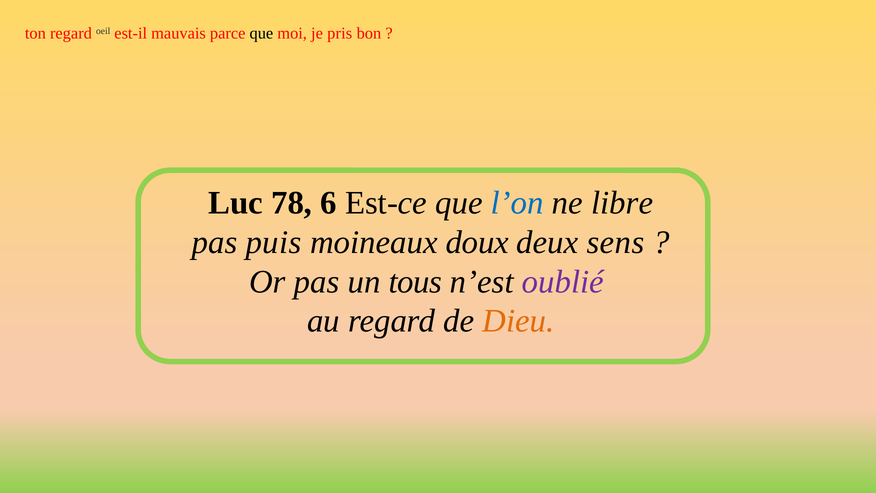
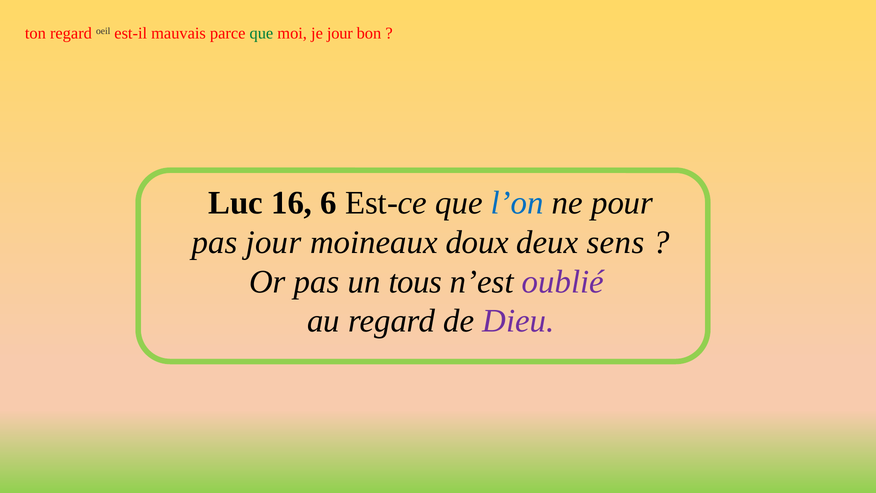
que colour: black -> green (261, 34)
je pris: pris -> jour (340, 34)
78: 78 -> 16 (292, 203)
libre: libre -> pour (622, 203)
pas puis: puis -> jour (274, 242)
Dieu colour: orange -> purple (518, 321)
